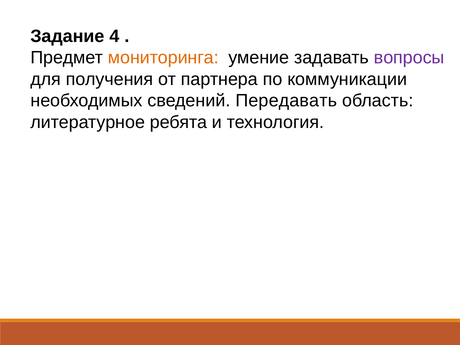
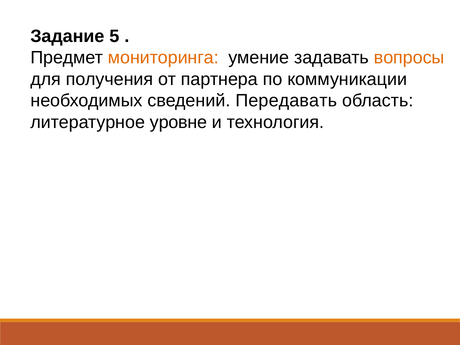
4: 4 -> 5 (114, 36)
вопросы colour: purple -> orange (409, 58)
ребята: ребята -> уровне (179, 122)
